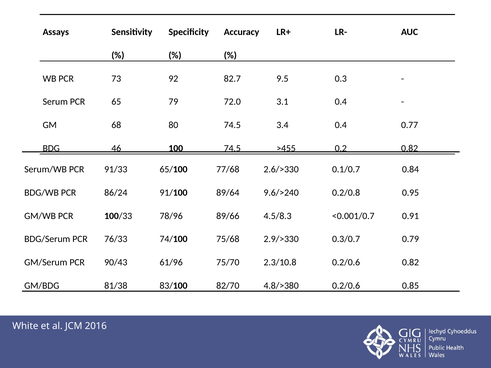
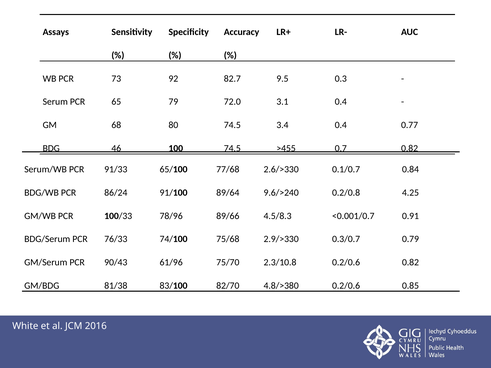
0.2: 0.2 -> 0.7 (341, 148)
0.95: 0.95 -> 4.25 (410, 193)
